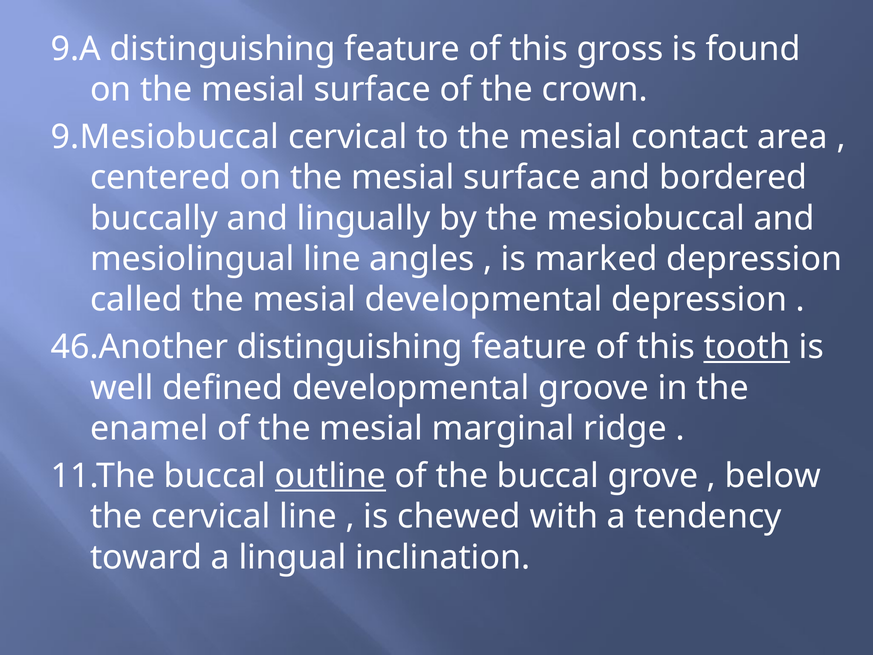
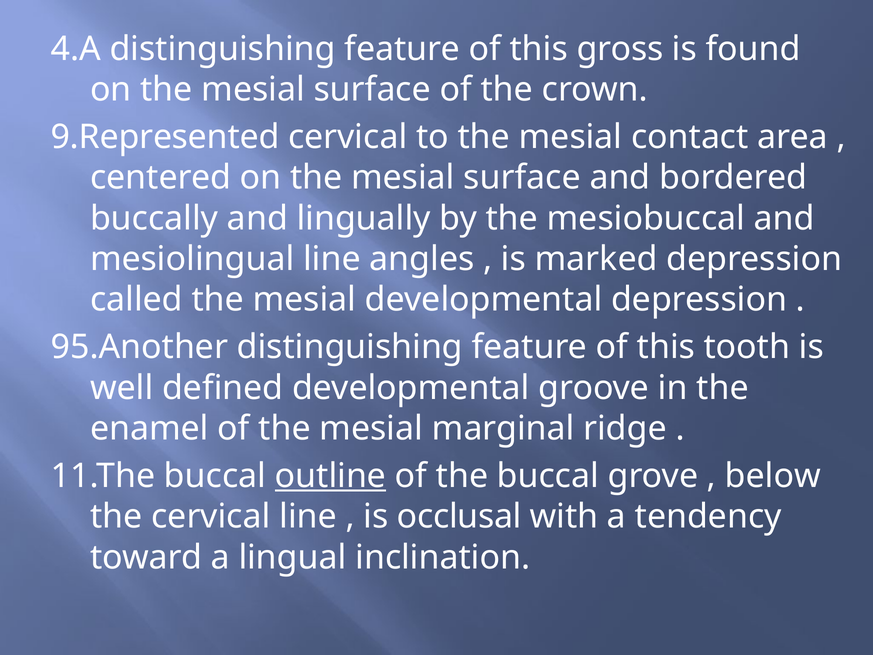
9.A: 9.A -> 4.A (76, 49)
9.Mesiobuccal: 9.Mesiobuccal -> 9.Represented (165, 137)
46.Another: 46.Another -> 95.Another (139, 347)
tooth underline: present -> none (747, 347)
chewed: chewed -> occlusal (459, 516)
